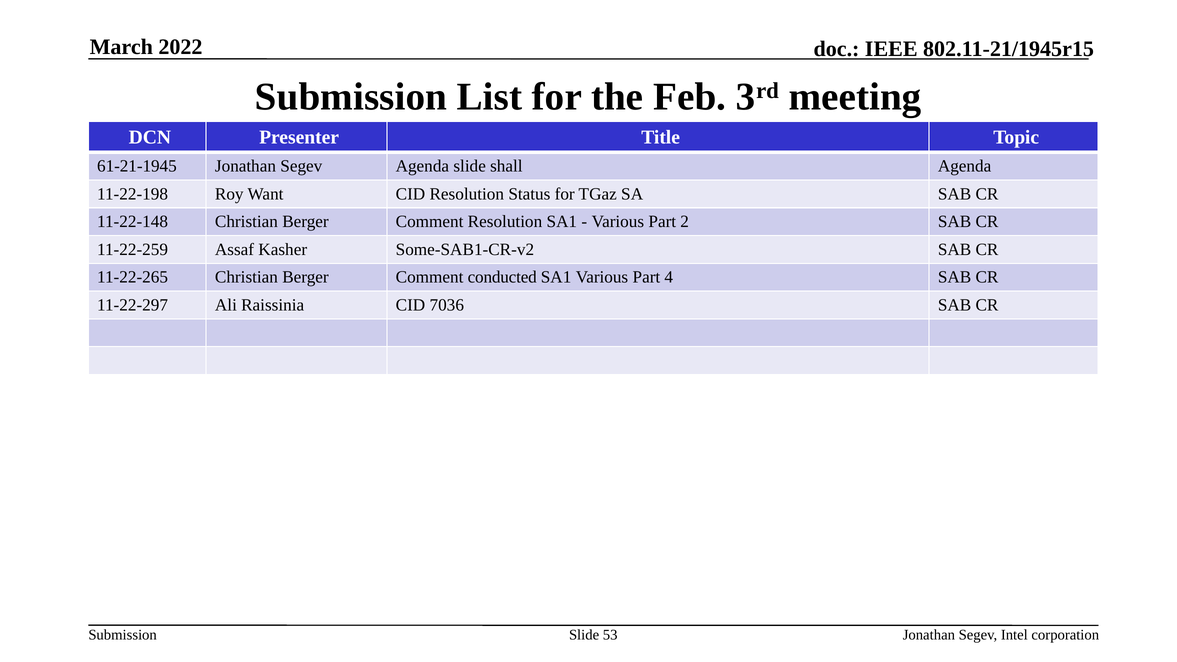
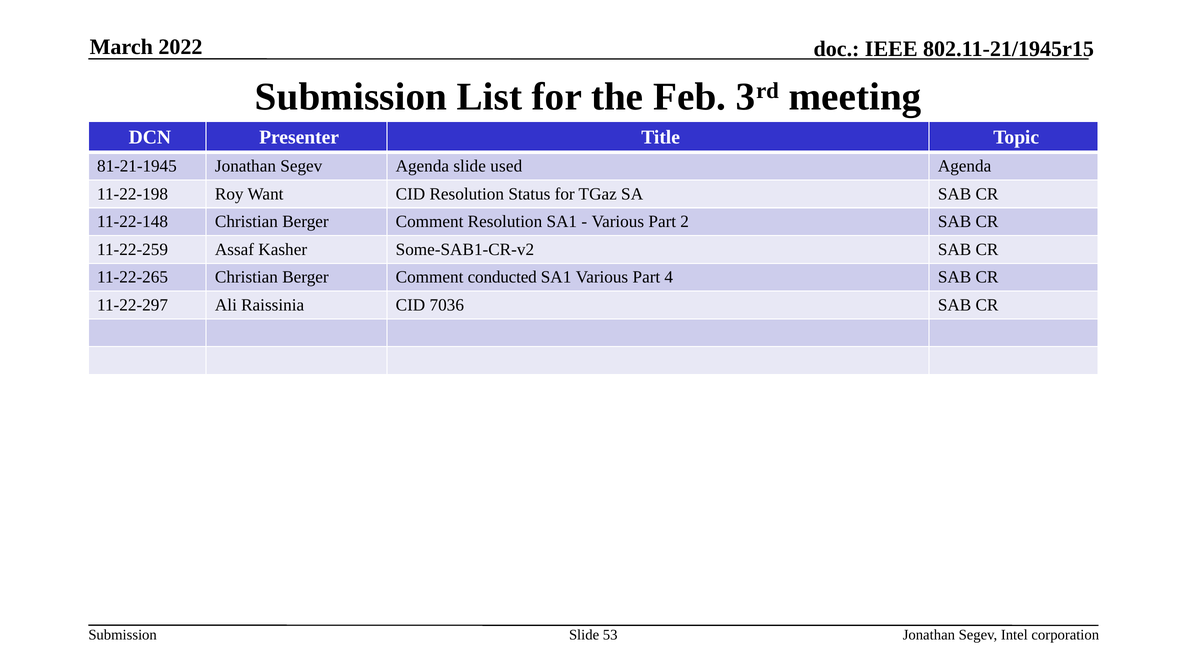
61-21-1945: 61-21-1945 -> 81-21-1945 (137, 166)
shall: shall -> used (506, 166)
